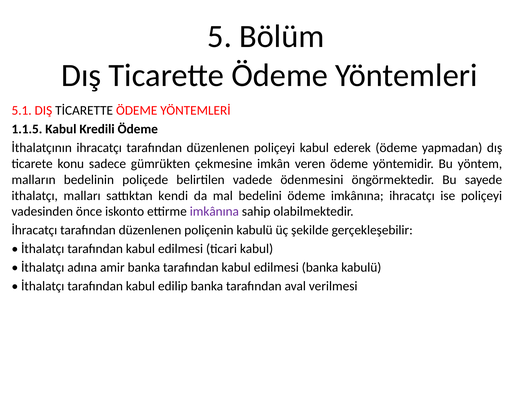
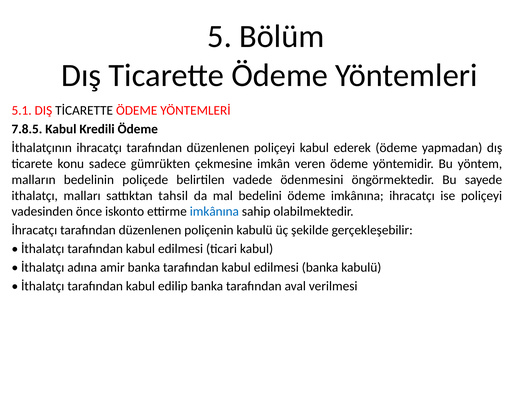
1.1.5: 1.1.5 -> 7.8.5 (27, 129)
kendi: kendi -> tahsil (173, 195)
imkânına colour: purple -> blue (214, 211)
